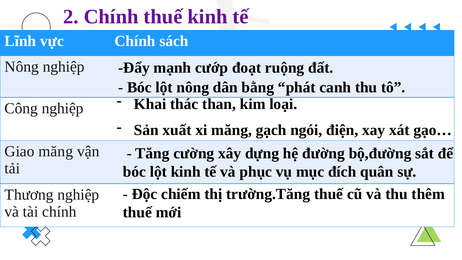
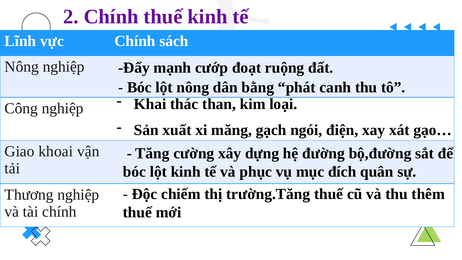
Giao măng: măng -> khoai (56, 151)
